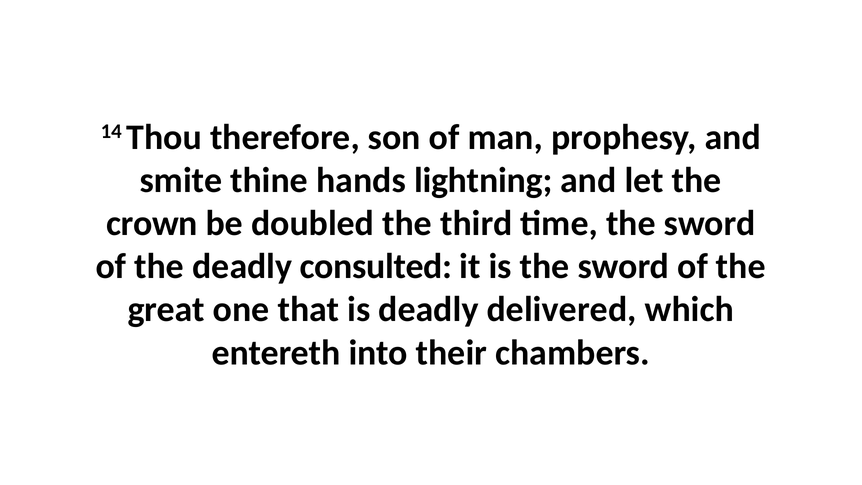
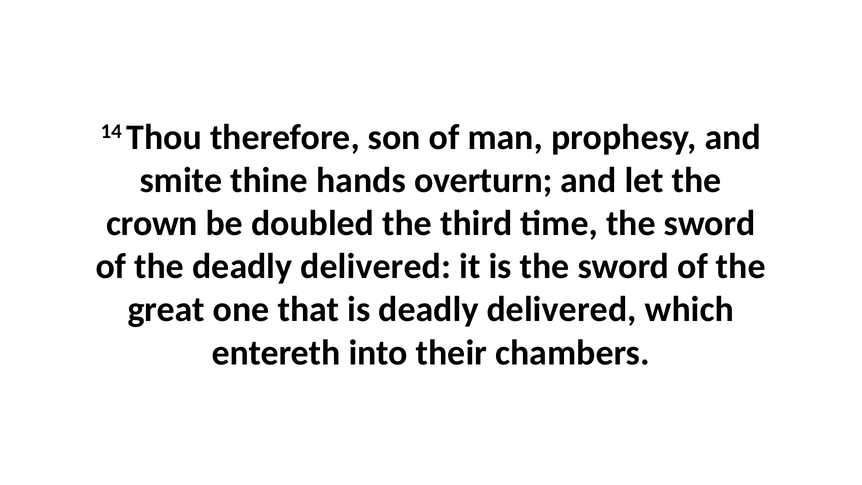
lightning: lightning -> overturn (483, 180)
the deadly consulted: consulted -> delivered (376, 266)
